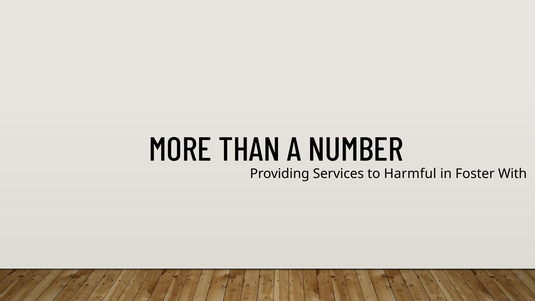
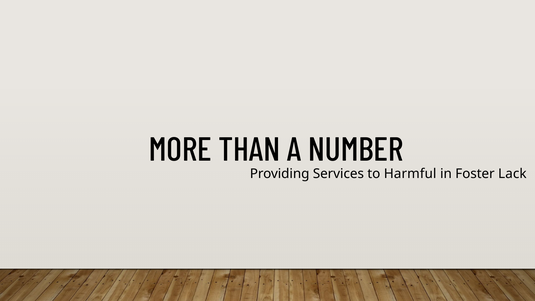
With: With -> Lack (512, 174)
